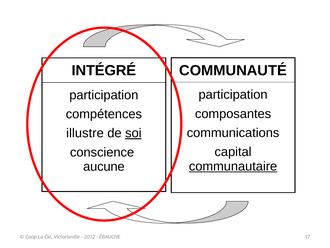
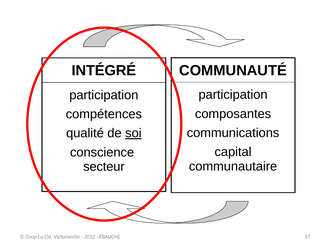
illustre: illustre -> qualité (85, 133)
communautaire underline: present -> none (233, 166)
aucune: aucune -> secteur (104, 166)
